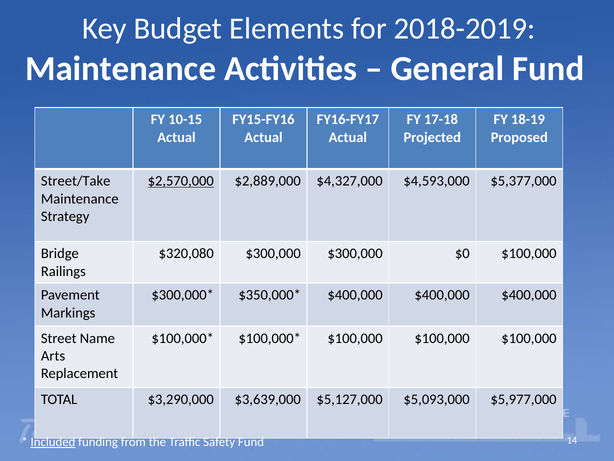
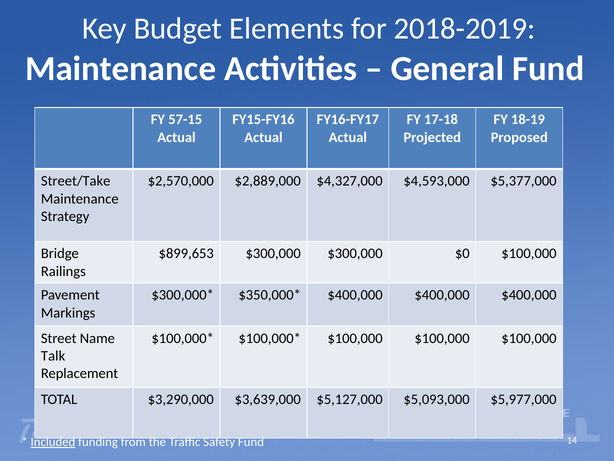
10-15: 10-15 -> 57-15 (185, 120)
$2,570,000 underline: present -> none (181, 181)
$320,080: $320,080 -> $899,653 (186, 253)
Arts: Arts -> Talk (53, 356)
